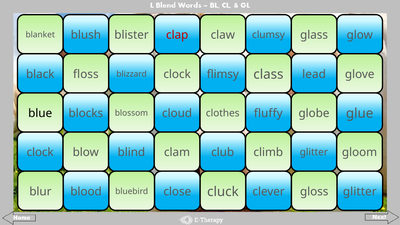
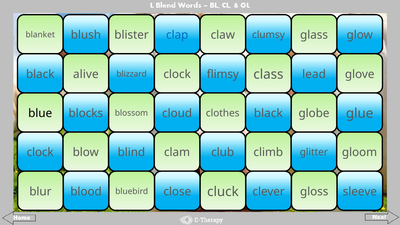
clap colour: red -> blue (177, 35)
floss: floss -> alive (86, 74)
clothes fluffy: fluffy -> black (268, 113)
gloss glitter: glitter -> sleeve (360, 192)
